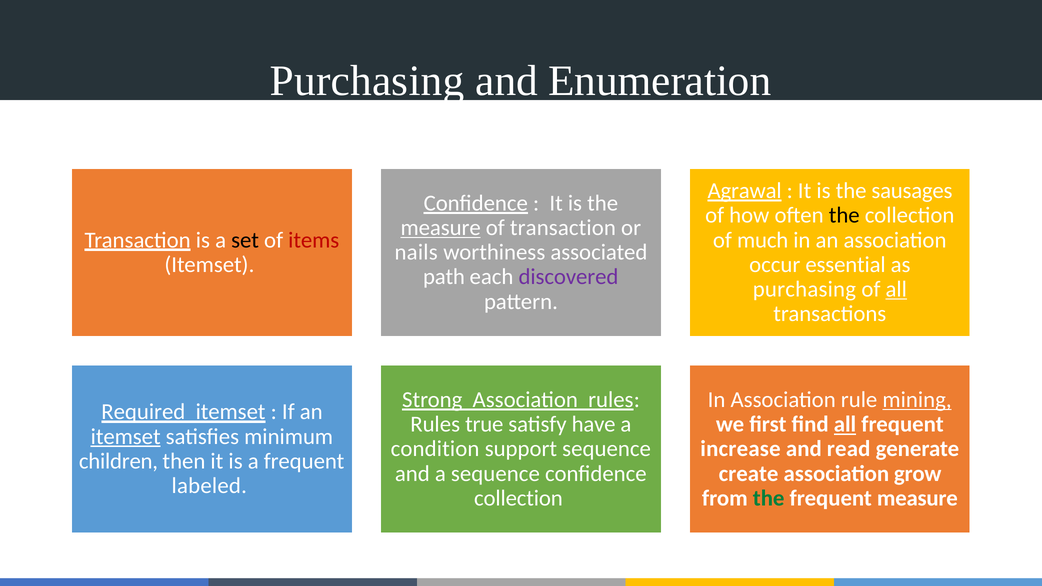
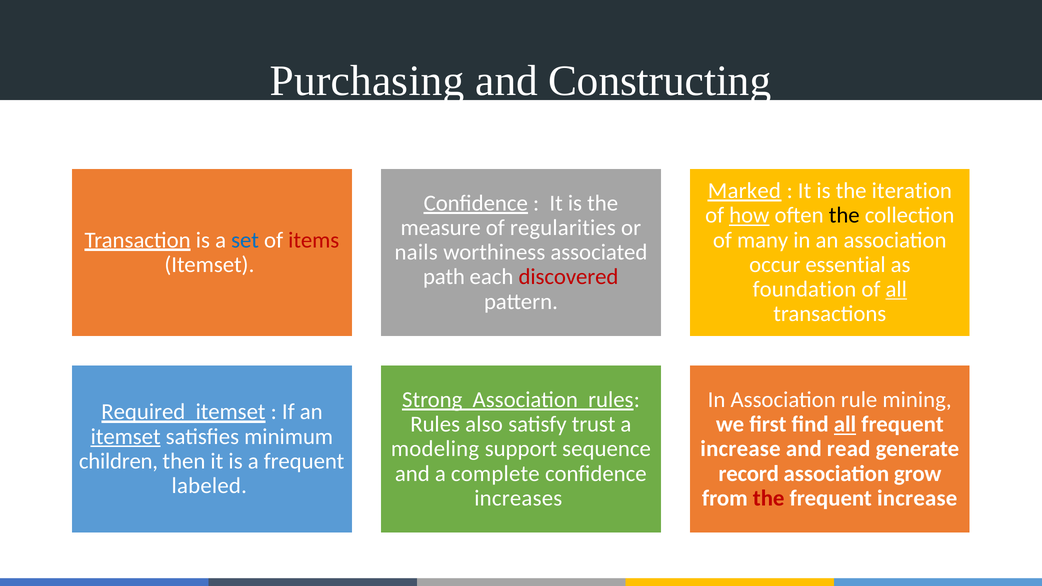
Enumeration: Enumeration -> Constructing (660, 81)
Agrawal: Agrawal -> Marked (744, 191)
sausages: sausages -> iteration (912, 191)
how underline: none -> present (749, 215)
measure underline: present -> none (441, 228)
of transaction: transaction -> regularities (563, 228)
set colour: black -> blue (245, 240)
much: much -> many (763, 240)
discovered colour: purple -> red (568, 277)
purchasing: purchasing -> foundation (804, 289)
mining underline: present -> none (917, 400)
true: true -> also (484, 424)
have: have -> trust (594, 424)
condition: condition -> modeling (435, 449)
a sequence: sequence -> complete (495, 474)
create: create -> record (749, 474)
collection: collection -> increases (518, 498)
the colour: green -> red (769, 498)
measure: measure -> increase (917, 498)
